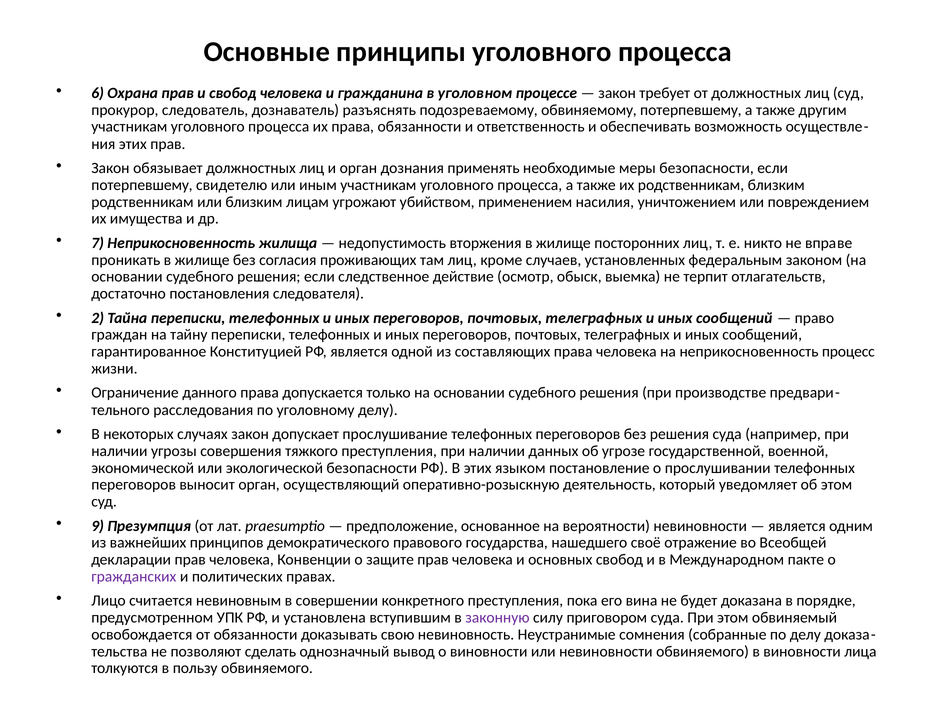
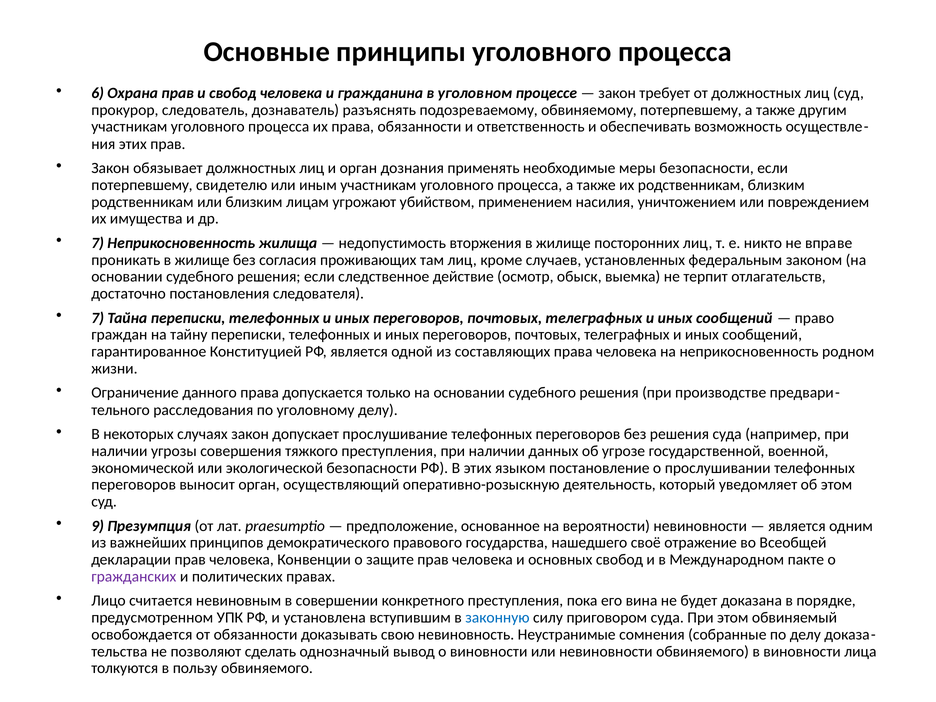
2: 2 -> 7 (98, 318)
процесс: процесс -> родном (848, 352)
законную colour: purple -> blue (497, 618)
